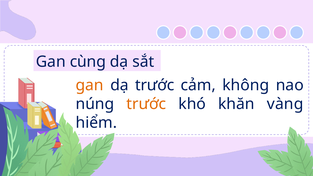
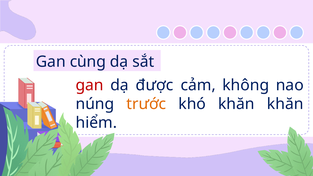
gan colour: orange -> red (90, 85)
dạ trước: trước -> được (155, 85)
khăn vàng: vàng -> khăn (285, 104)
